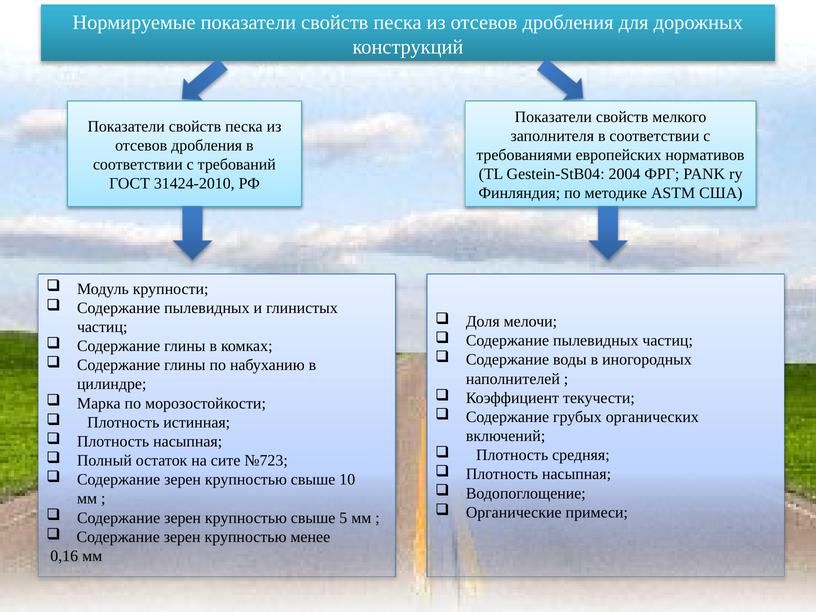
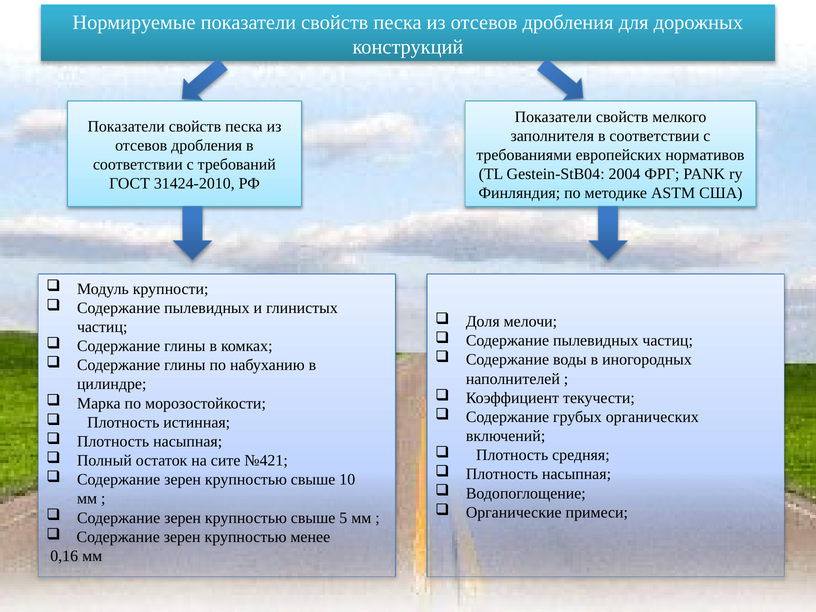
№723: №723 -> №421 (266, 461)
